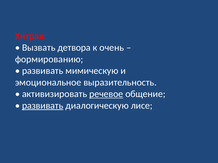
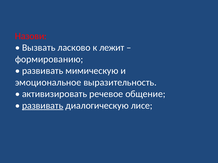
Хитрая: Хитрая -> Назови (31, 36)
детвора: детвора -> ласково (74, 48)
очень: очень -> лежит (112, 48)
речевое underline: present -> none (106, 94)
